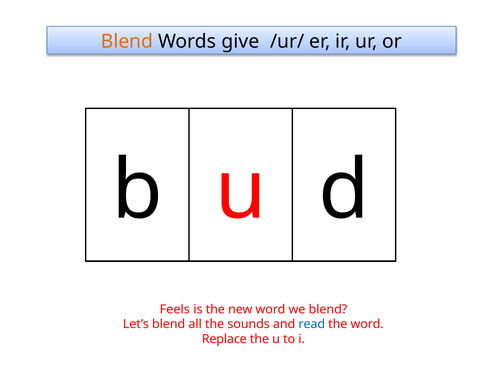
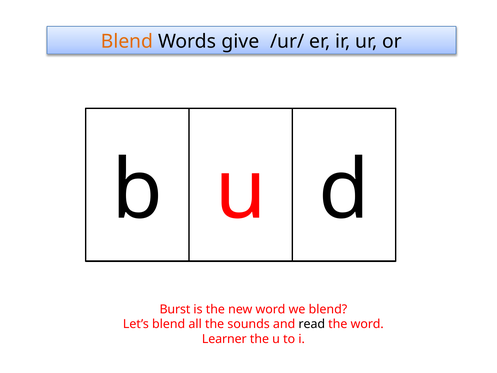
Feels: Feels -> Burst (175, 309)
read colour: blue -> black (312, 324)
Replace: Replace -> Learner (224, 339)
